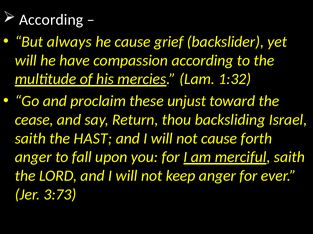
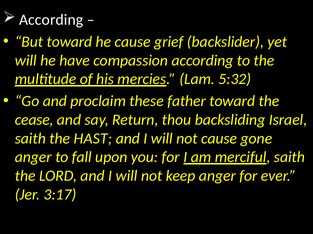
But always: always -> toward (69, 42)
1:32: 1:32 -> 5:32 (235, 79)
unjust: unjust -> father (187, 101)
forth: forth -> gone (256, 139)
3:73: 3:73 -> 3:17 (60, 195)
